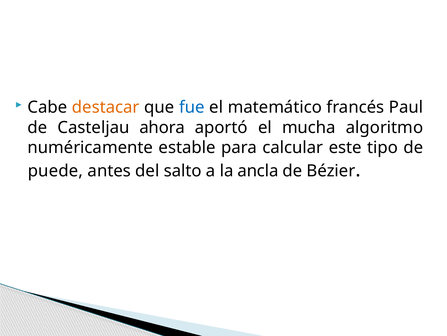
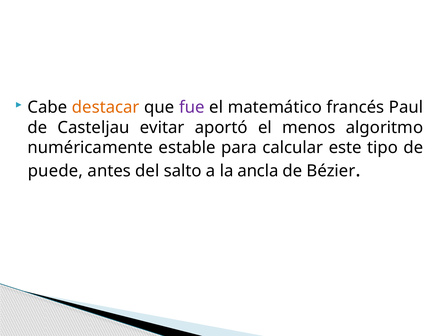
fue colour: blue -> purple (192, 107)
ahora: ahora -> evitar (162, 127)
mucha: mucha -> menos (309, 127)
